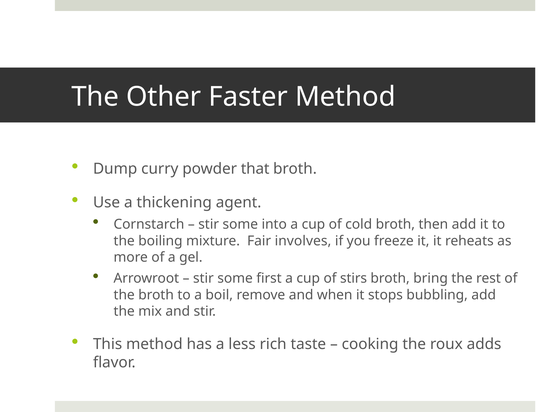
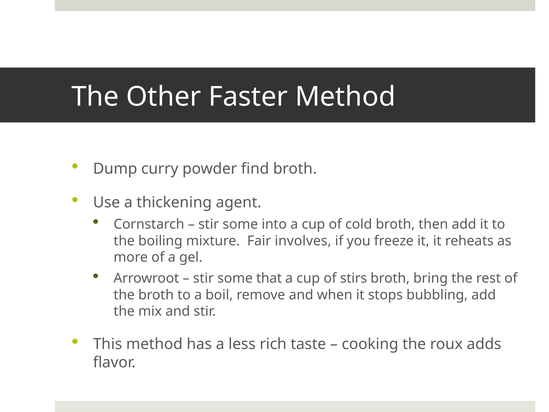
that: that -> find (255, 169)
first: first -> that (269, 278)
